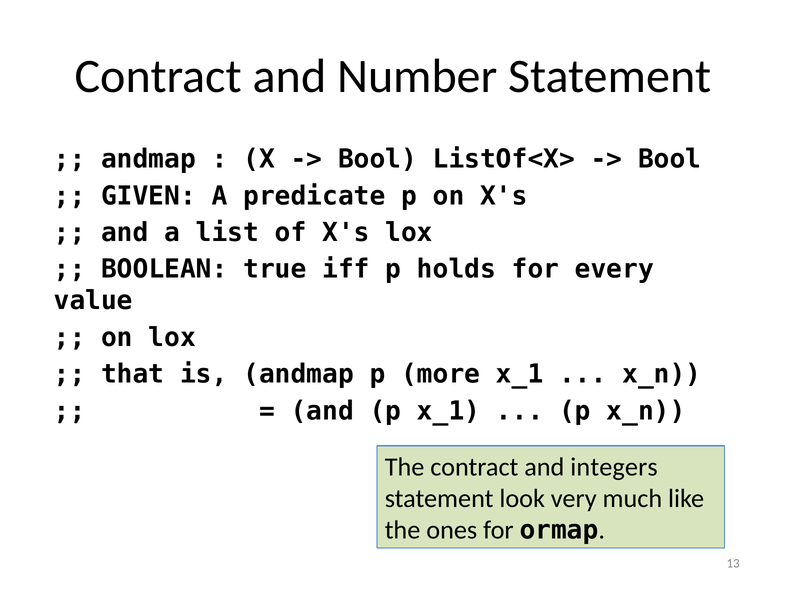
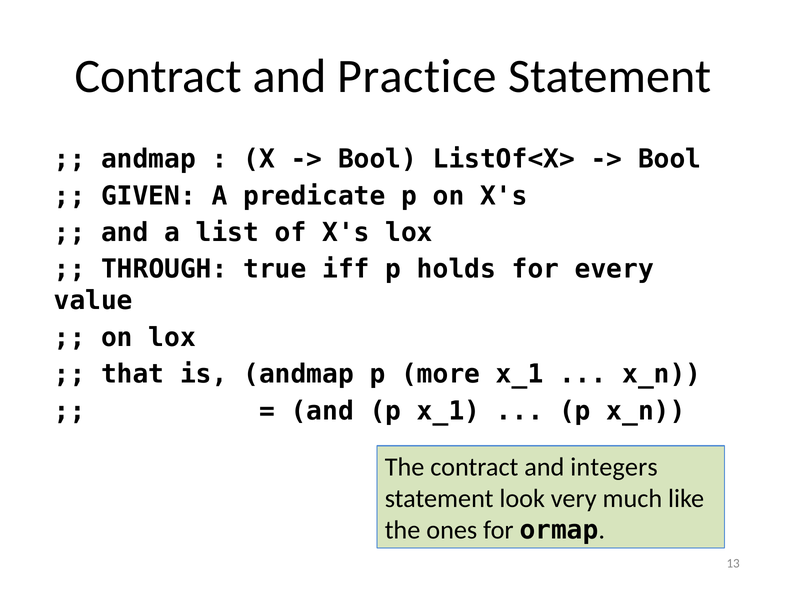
Number: Number -> Practice (417, 76)
BOOLEAN: BOOLEAN -> THROUGH (164, 269)
